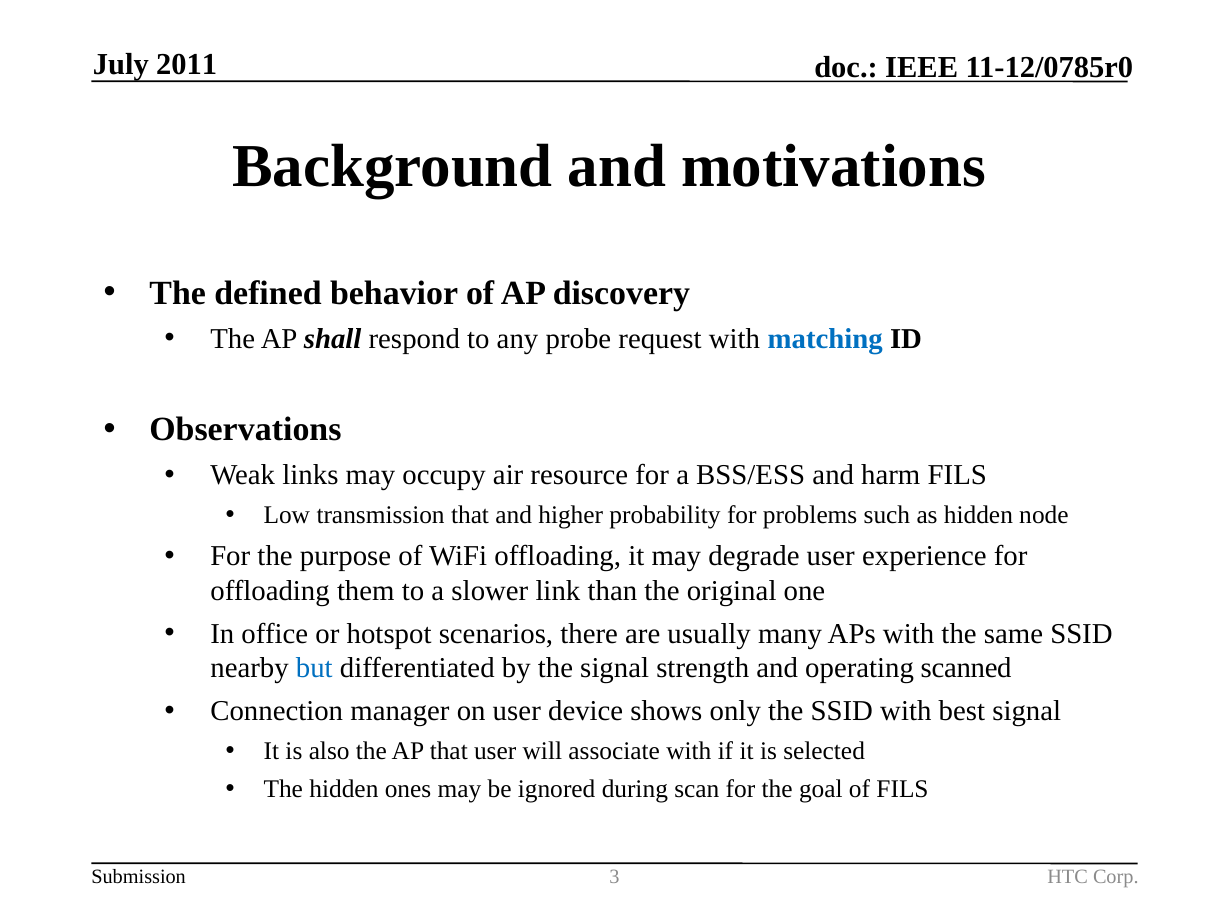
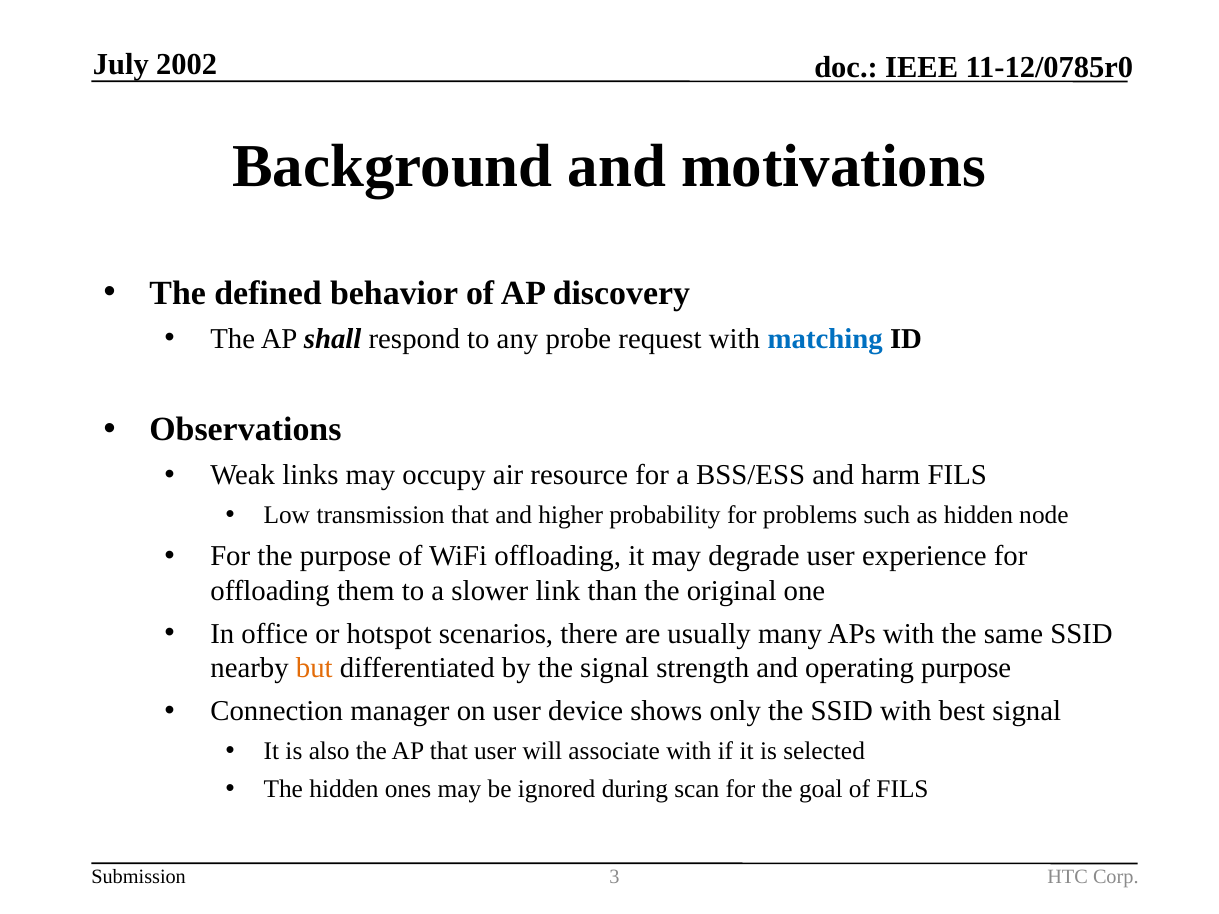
2011: 2011 -> 2002 (187, 65)
but colour: blue -> orange (314, 669)
operating scanned: scanned -> purpose (966, 669)
